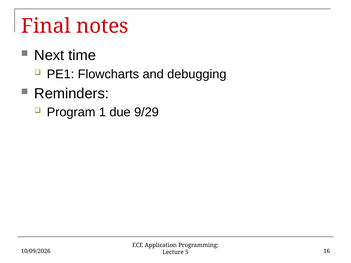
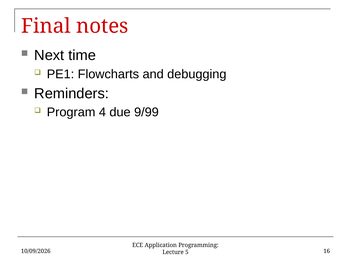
1: 1 -> 4 (102, 112)
9/29: 9/29 -> 9/99 (146, 112)
